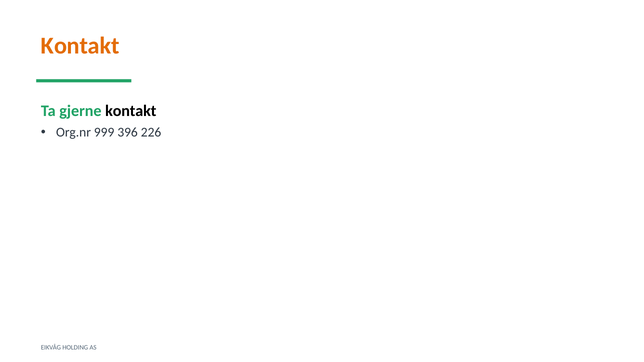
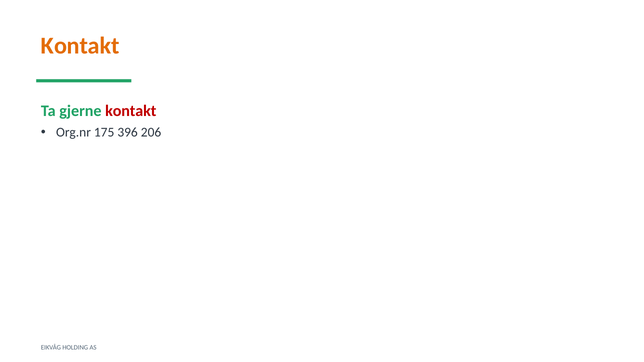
kontakt colour: black -> red (131, 111)
999: 999 -> 175 (104, 132)
226: 226 -> 206 (151, 132)
